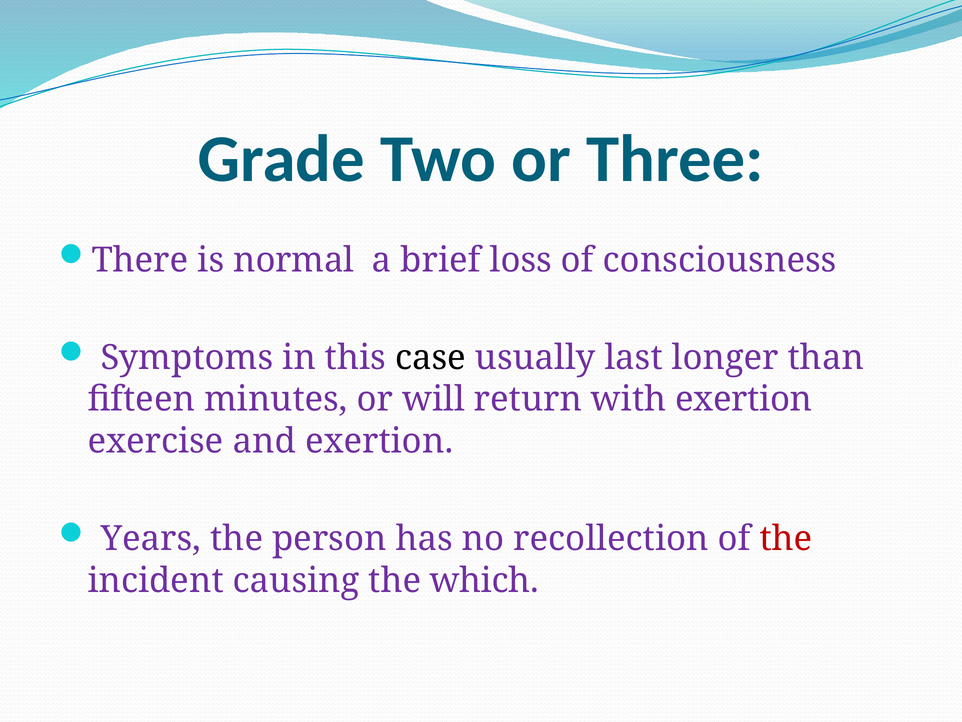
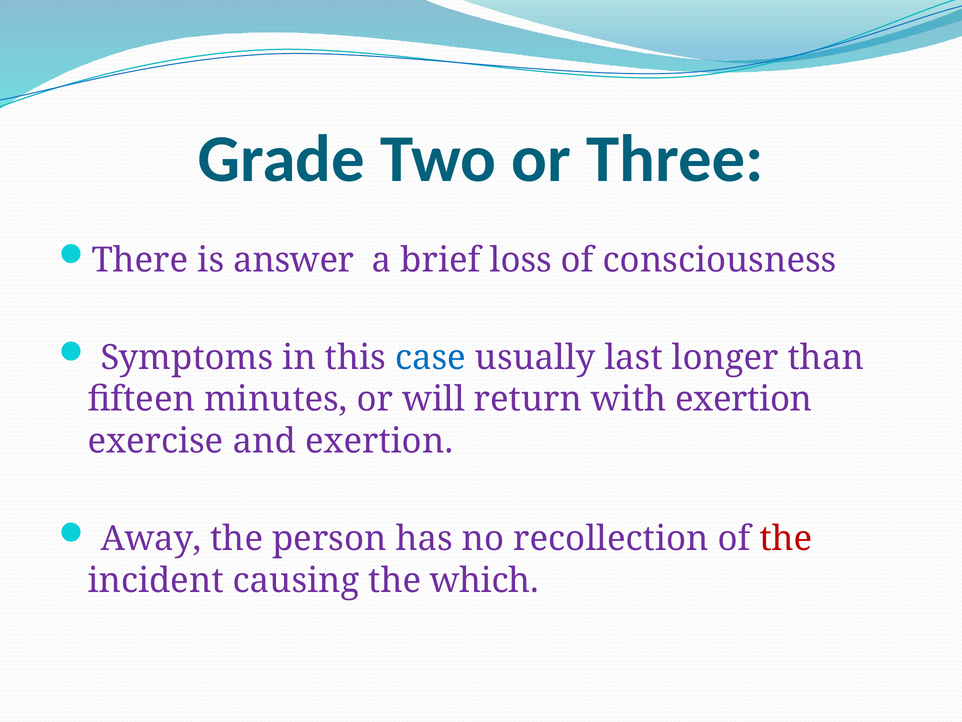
normal: normal -> answer (294, 260)
case colour: black -> blue (431, 357)
Years: Years -> Away (151, 538)
